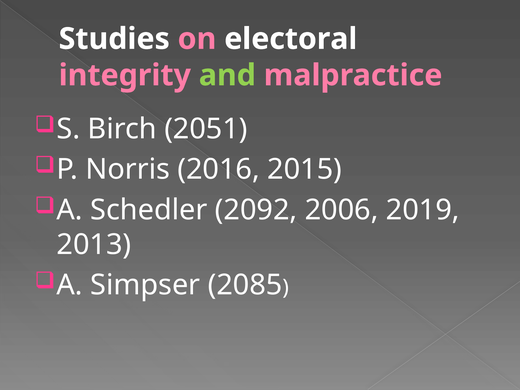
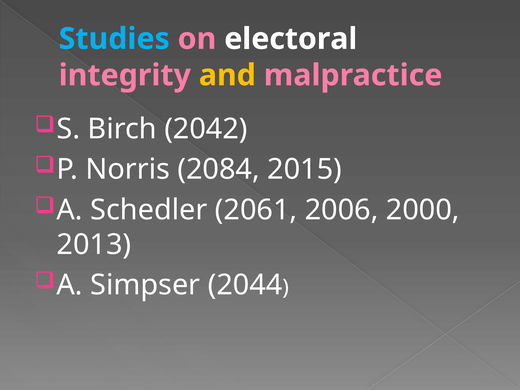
Studies colour: white -> light blue (114, 39)
and colour: light green -> yellow (227, 75)
2051: 2051 -> 2042 (206, 129)
2016: 2016 -> 2084 (219, 169)
2092: 2092 -> 2061 (256, 210)
2019: 2019 -> 2000 (423, 210)
2085: 2085 -> 2044 (245, 285)
